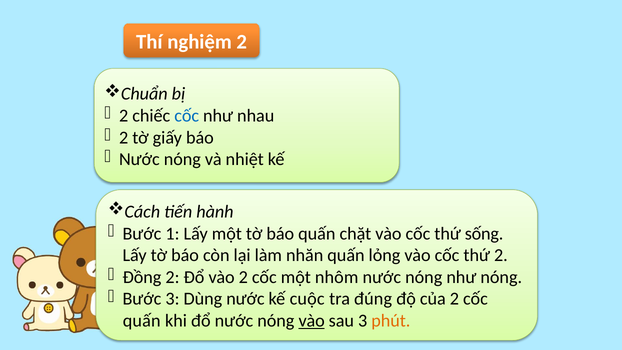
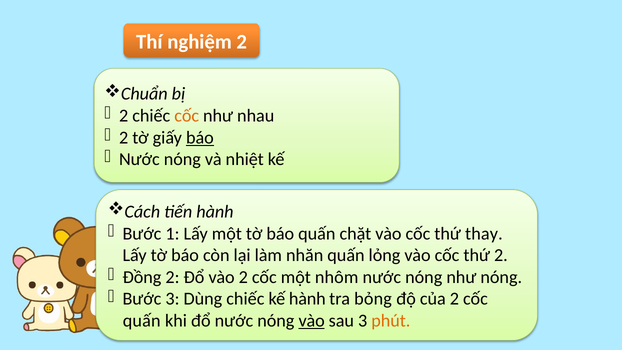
cốc colour: blue -> orange (187, 116)
báo underline: none -> present (200, 137)
sống: sống -> thay (484, 234)
Dùng nước: nước -> chiếc (245, 299)
kế cuộc: cuộc -> hành (307, 299)
đúng: đúng -> bỏng (373, 299)
